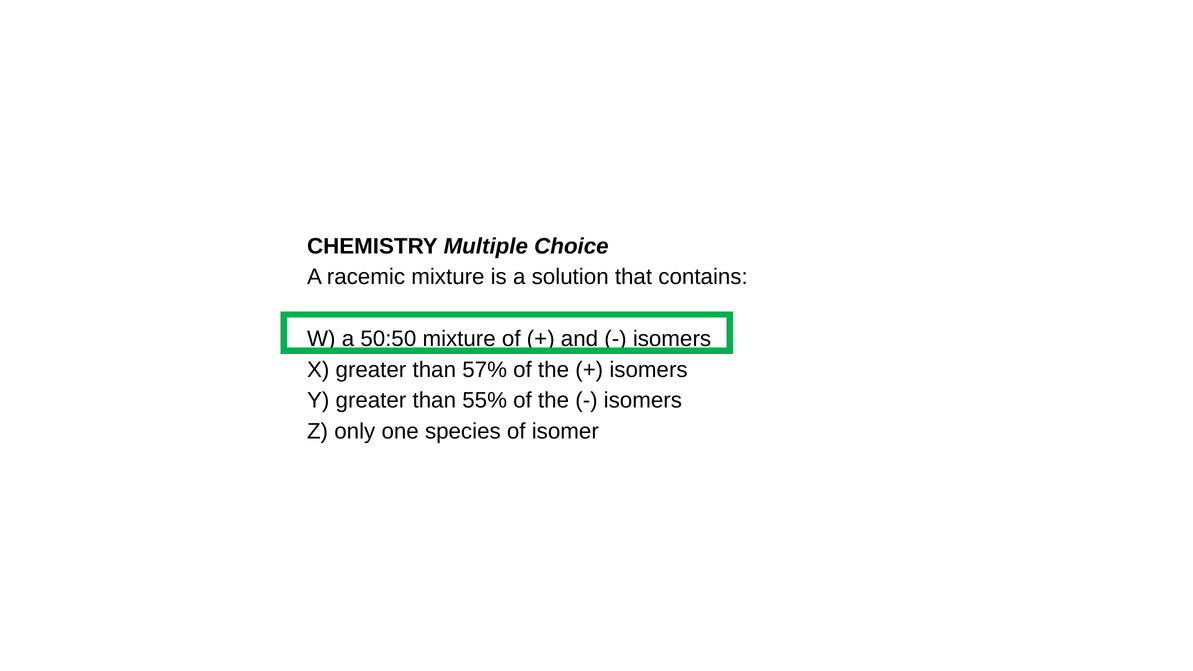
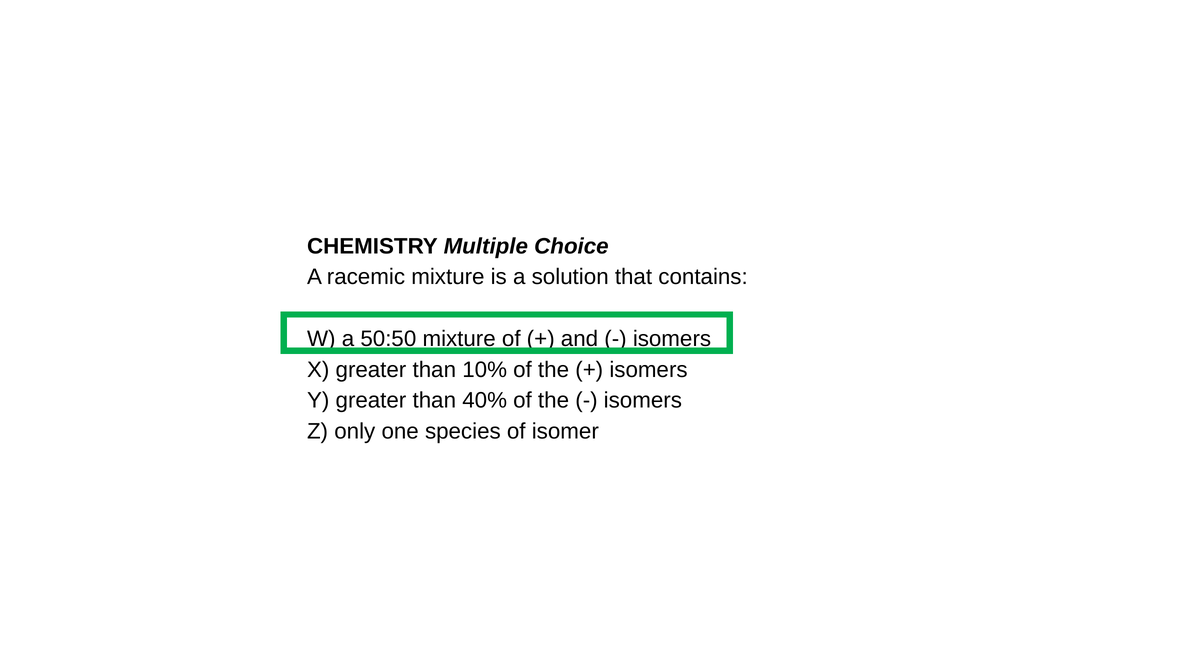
57%: 57% -> 10% (485, 370)
55%: 55% -> 40% (485, 401)
